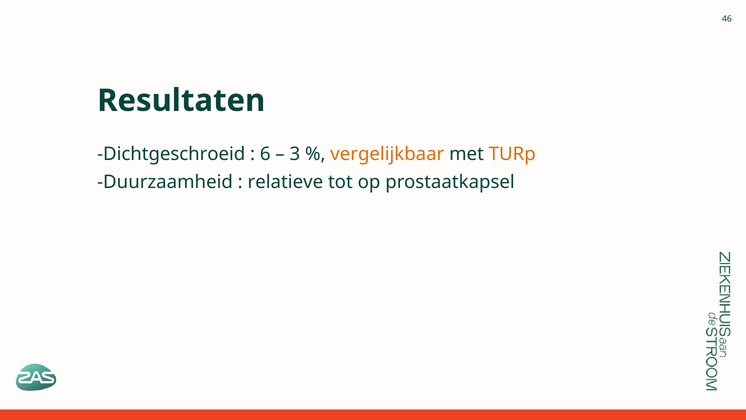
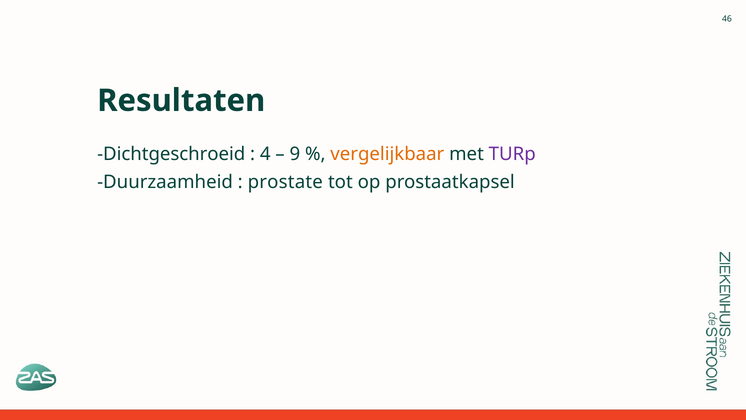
6: 6 -> 4 (265, 154)
3: 3 -> 9 (295, 154)
TURp colour: orange -> purple (512, 154)
relatieve: relatieve -> prostate (285, 182)
